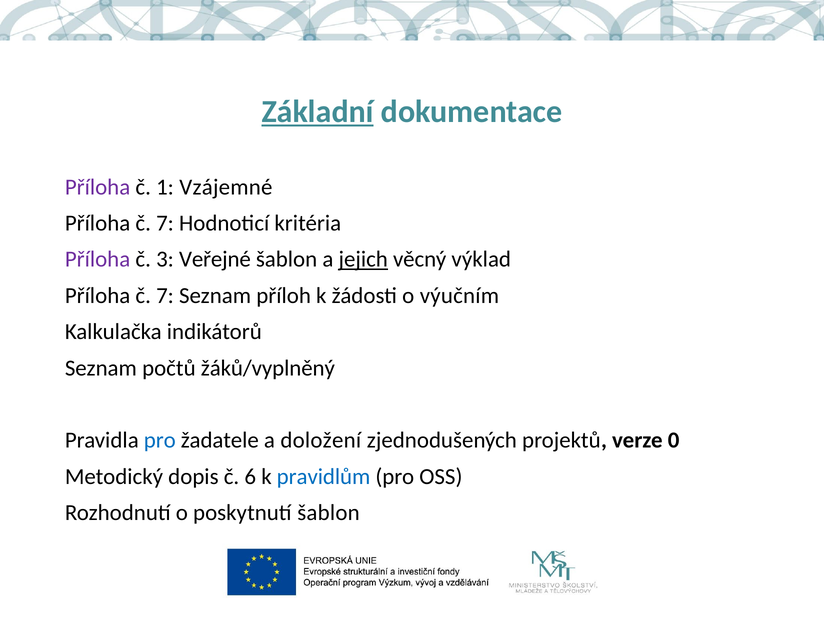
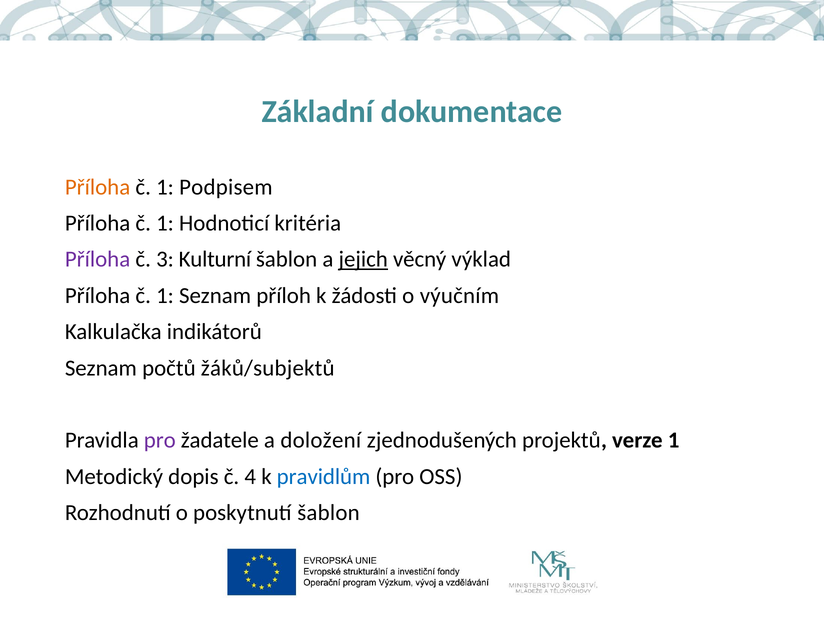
Základní underline: present -> none (318, 112)
Příloha colour: purple -> orange (98, 187)
Vzájemné: Vzájemné -> Podpisem (226, 187)
7: 7 -> 1 (165, 223)
Veřejné: Veřejné -> Kulturní (215, 259)
7: 7 -> 1 (165, 296)
žáků/vyplněný: žáků/vyplněný -> žáků/subjektů (268, 368)
pro colour: blue -> purple (160, 440)
verze 0: 0 -> 1 (674, 440)
6: 6 -> 4 (250, 477)
